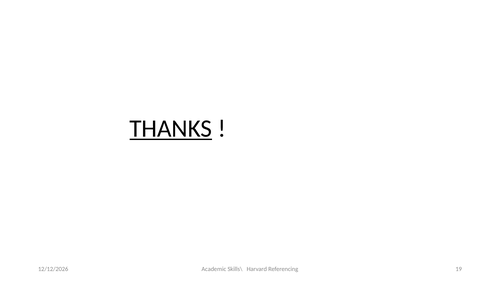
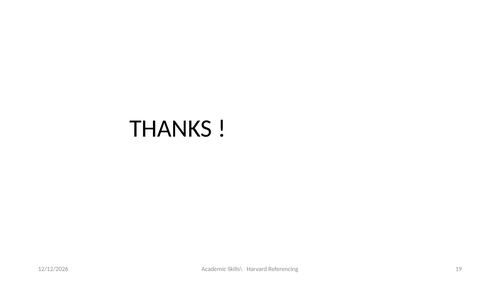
THANKS underline: present -> none (171, 128)
